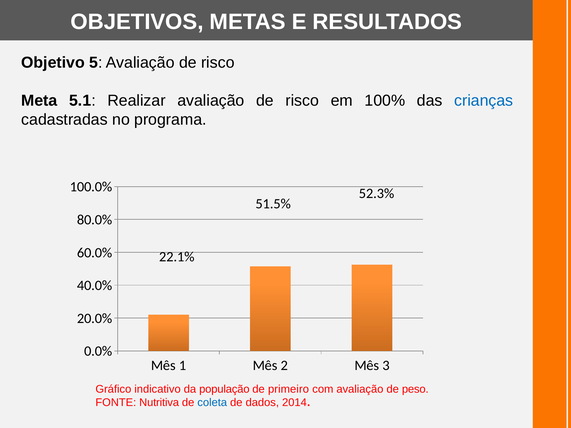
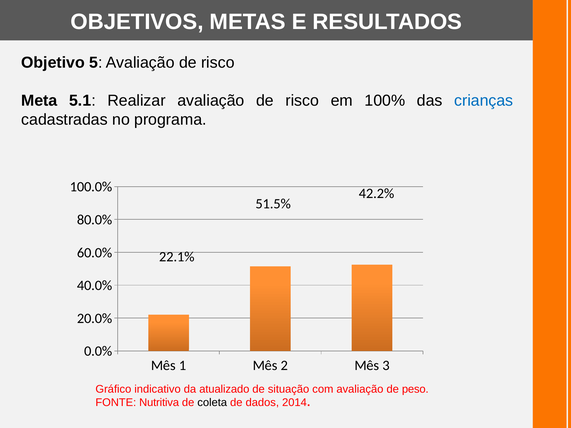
52.3%: 52.3% -> 42.2% (377, 194)
população: população -> atualizado (224, 389)
primeiro: primeiro -> situação (289, 389)
coleta colour: blue -> black (212, 403)
